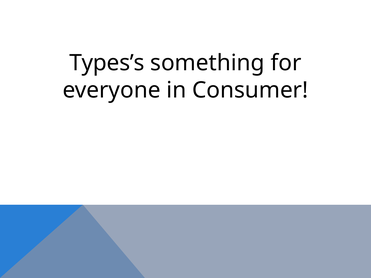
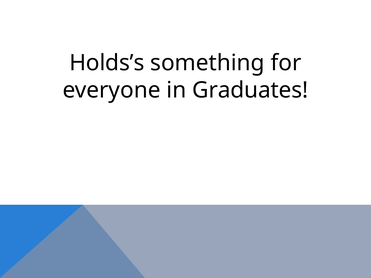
Types’s: Types’s -> Holds’s (107, 63)
Consumer: Consumer -> Graduates (250, 90)
